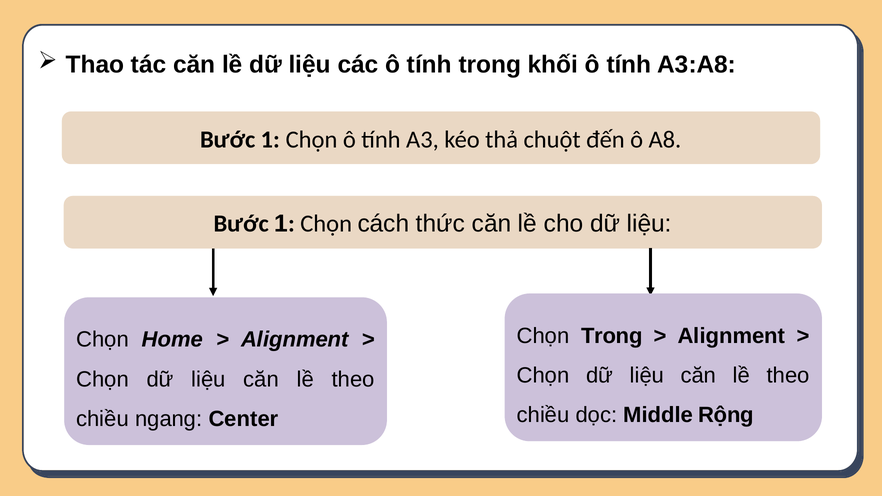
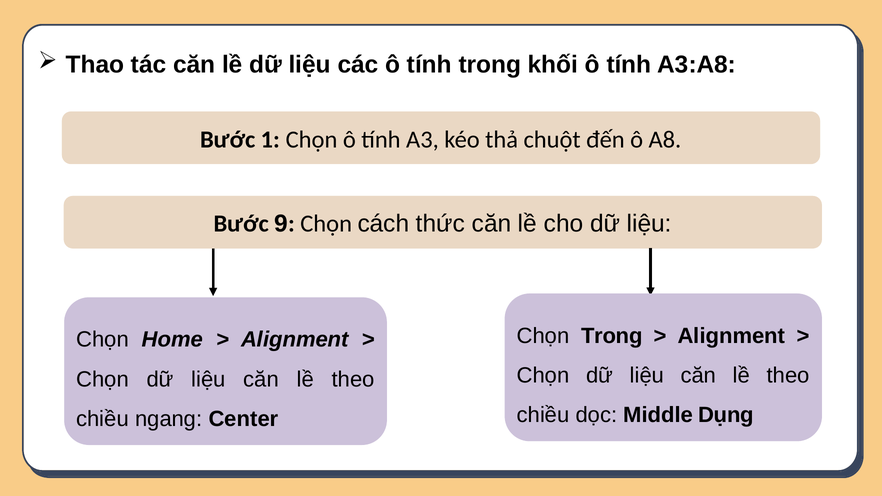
1: 1 -> 9 (281, 224)
Rộng: Rộng -> Dụng (726, 415)
